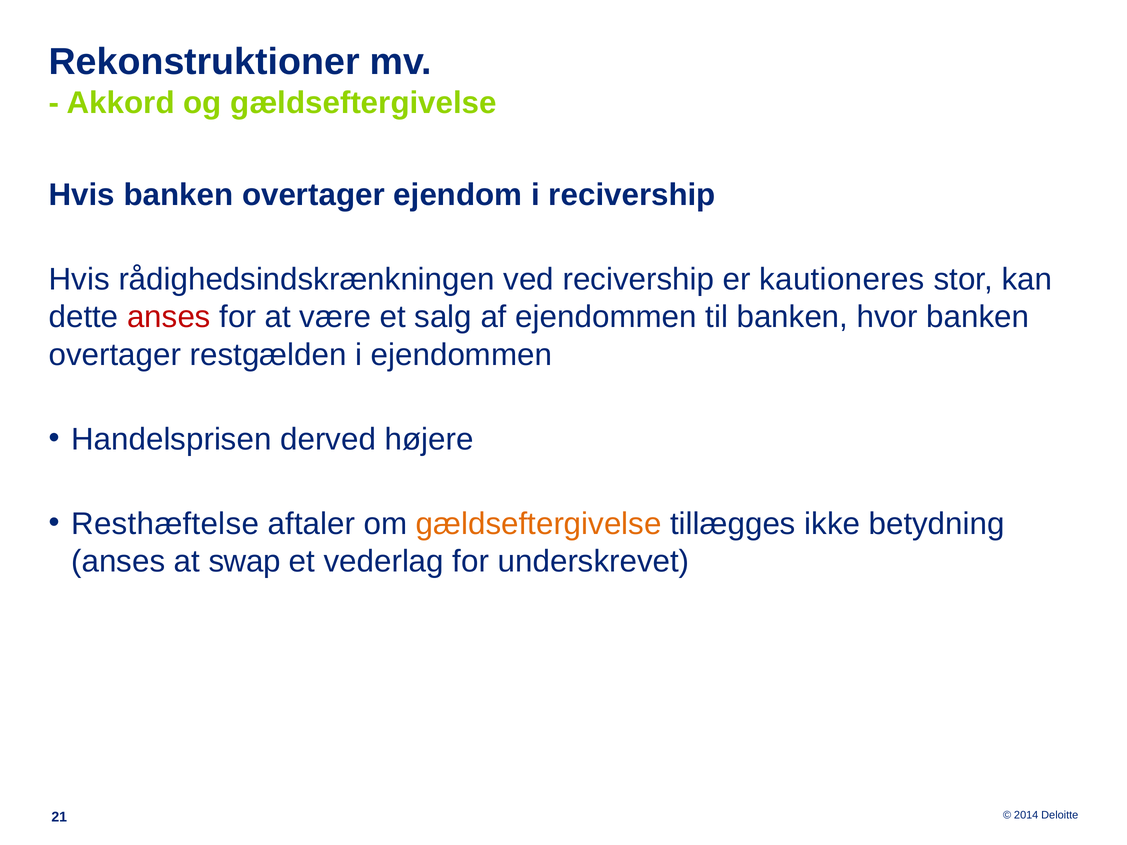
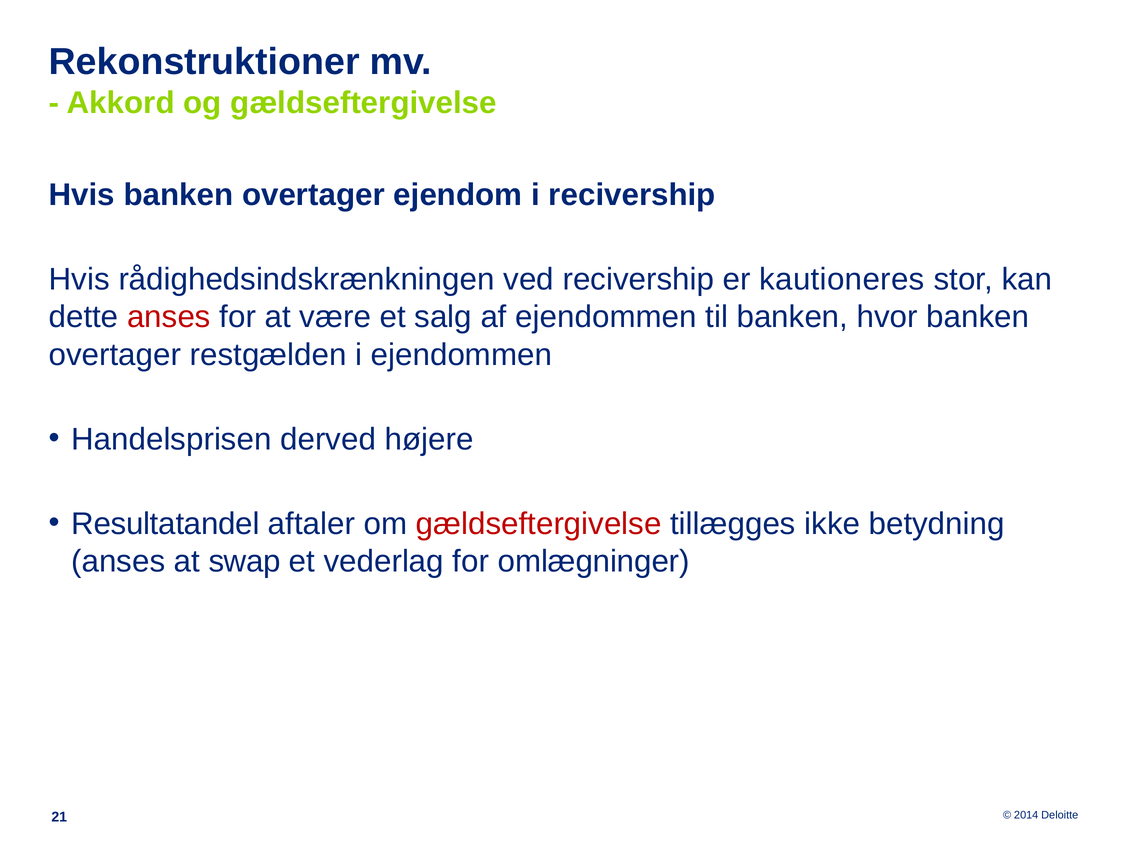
Resthæftelse: Resthæftelse -> Resultatandel (165, 524)
gældseftergivelse colour: orange -> red (539, 524)
underskrevet: underskrevet -> omlægninger (594, 562)
